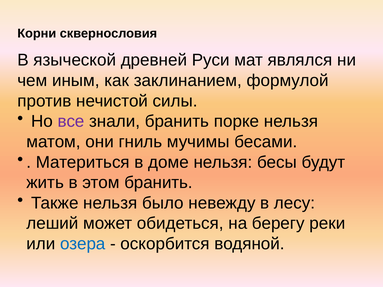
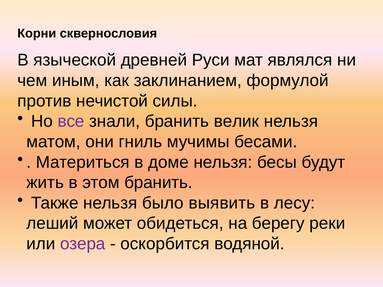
порке: порке -> велик (236, 121)
невежду: невежду -> выявить (222, 203)
озера colour: blue -> purple (83, 244)
